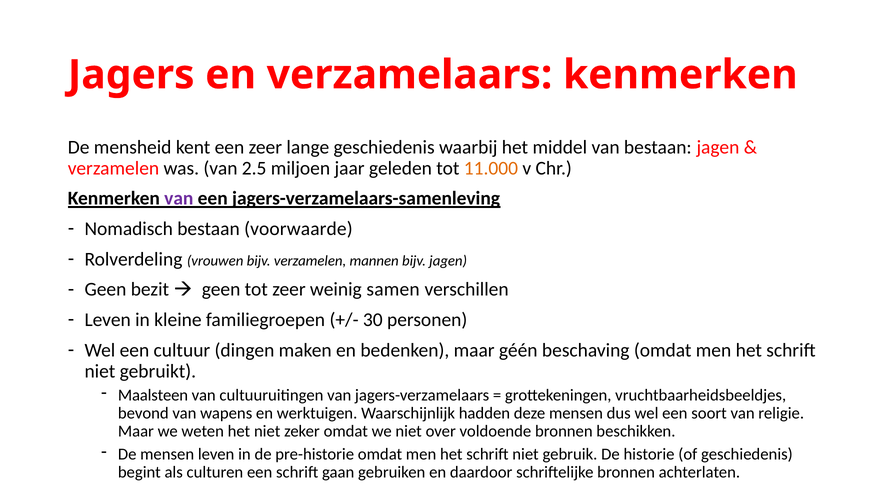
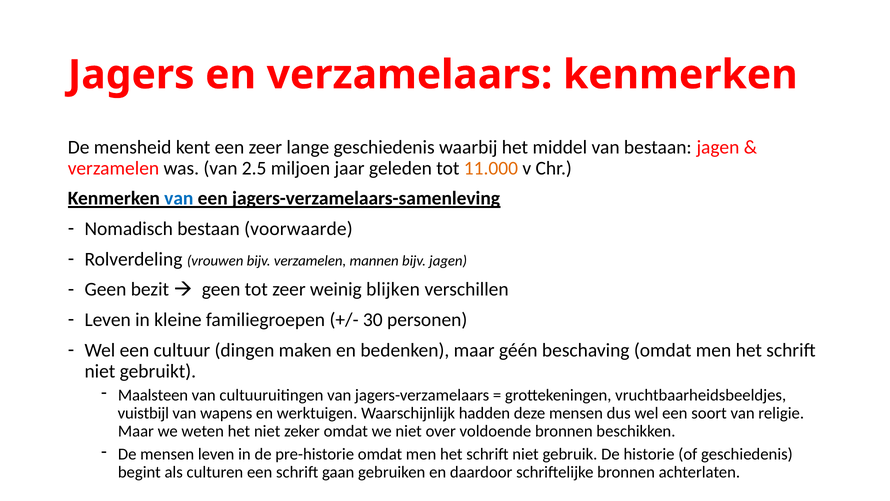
van colour: purple -> blue (179, 198)
samen: samen -> blijken (393, 289)
bevond: bevond -> vuistbijl (143, 413)
